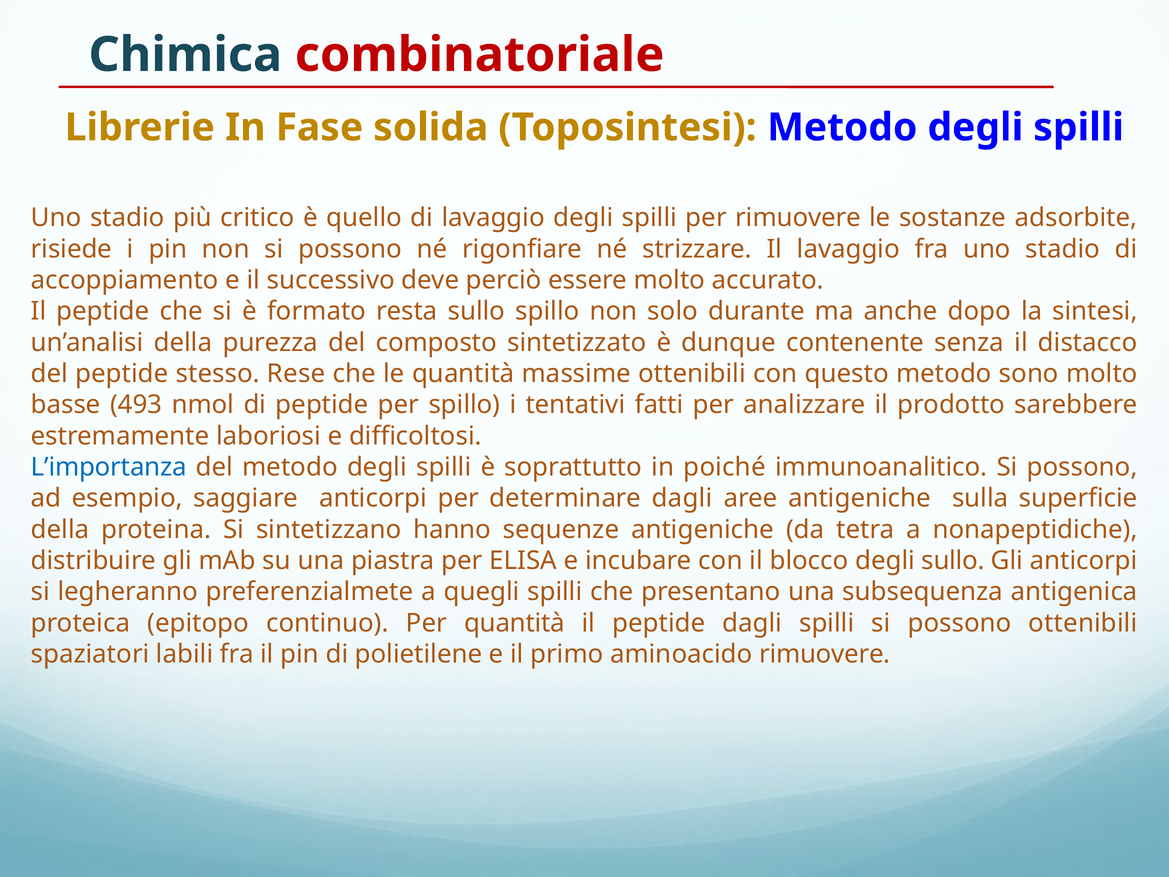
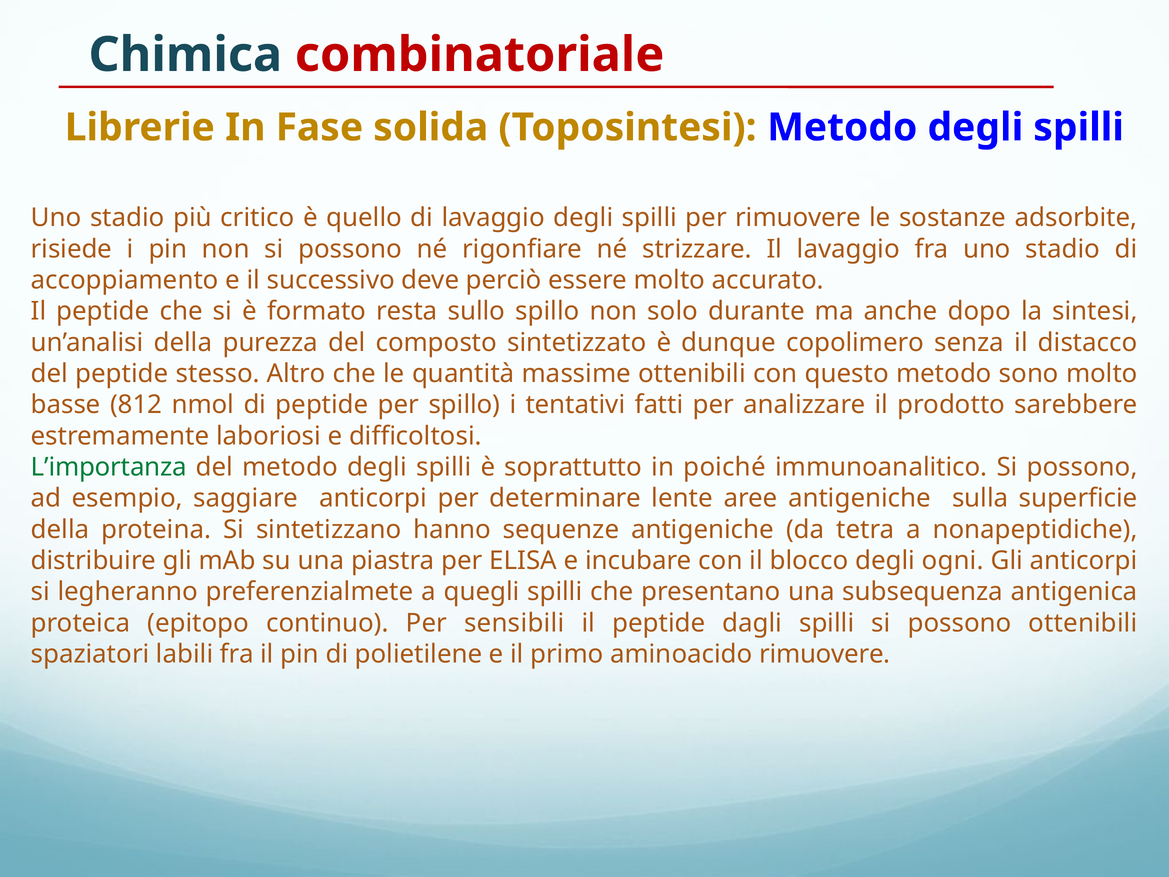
contenente: contenente -> copolimero (855, 342)
Rese: Rese -> Altro (296, 374)
493: 493 -> 812 (136, 405)
L’importanza colour: blue -> green (109, 467)
determinare dagli: dagli -> lente (682, 498)
degli sullo: sullo -> ogni (953, 561)
Per quantità: quantità -> sensibili (514, 623)
